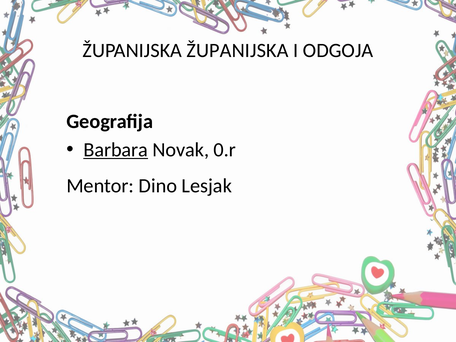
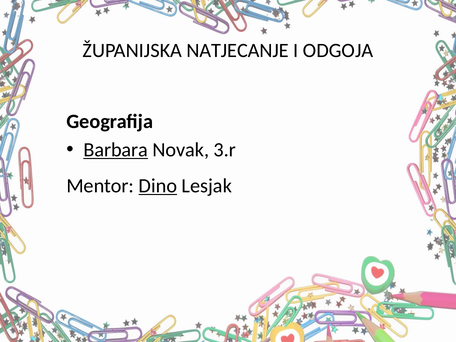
ŽUPANIJSKA ŽUPANIJSKA: ŽUPANIJSKA -> NATJECANJE (238, 51)
0.r: 0.r -> 3.r (225, 150)
Dino underline: none -> present (158, 186)
